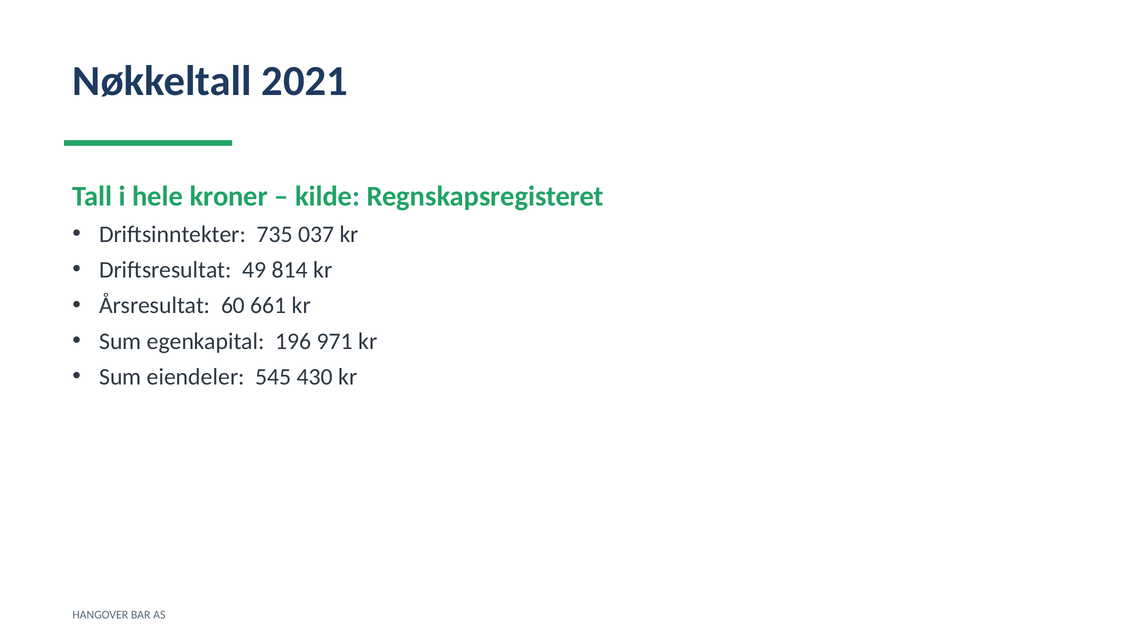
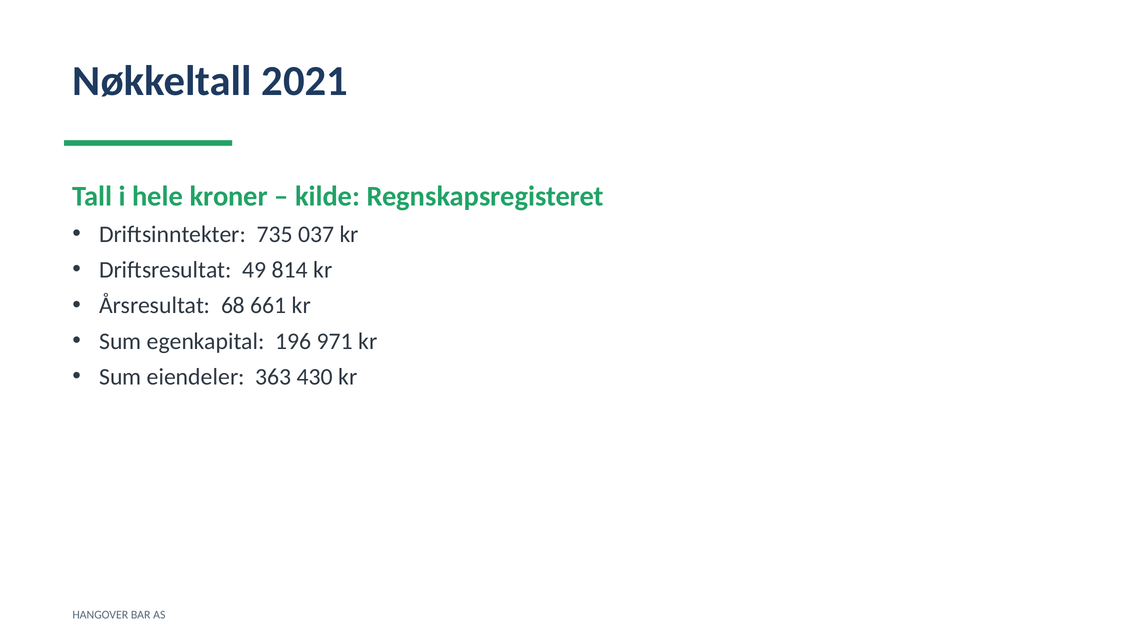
60: 60 -> 68 (233, 305)
545: 545 -> 363 (273, 377)
